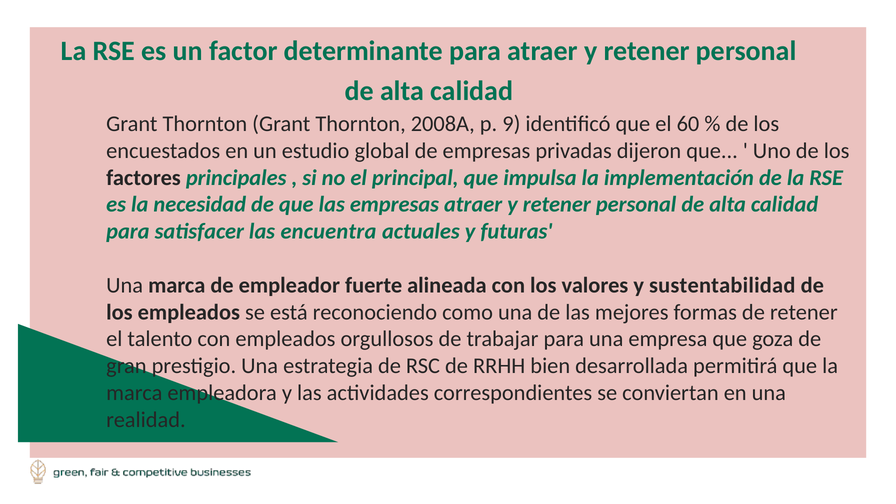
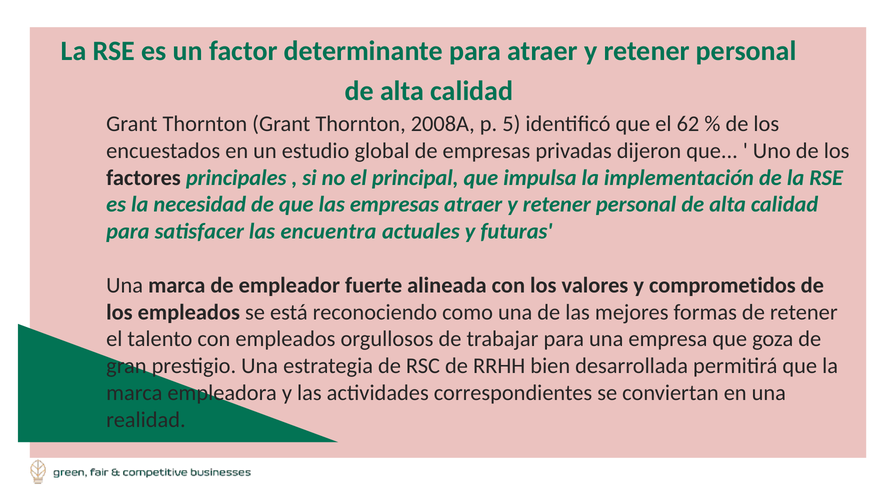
9: 9 -> 5 (511, 124)
60: 60 -> 62 (688, 124)
sustentabilidad: sustentabilidad -> comprometidos (722, 285)
